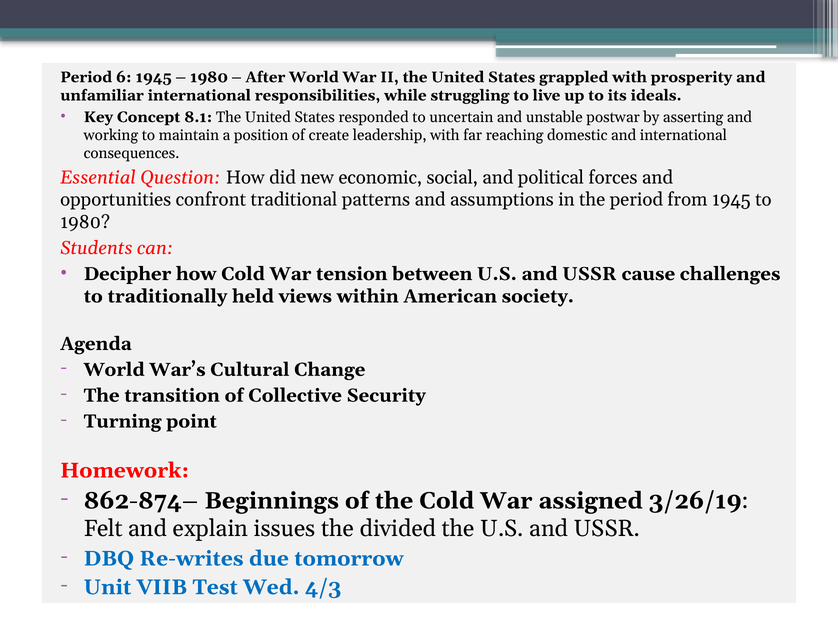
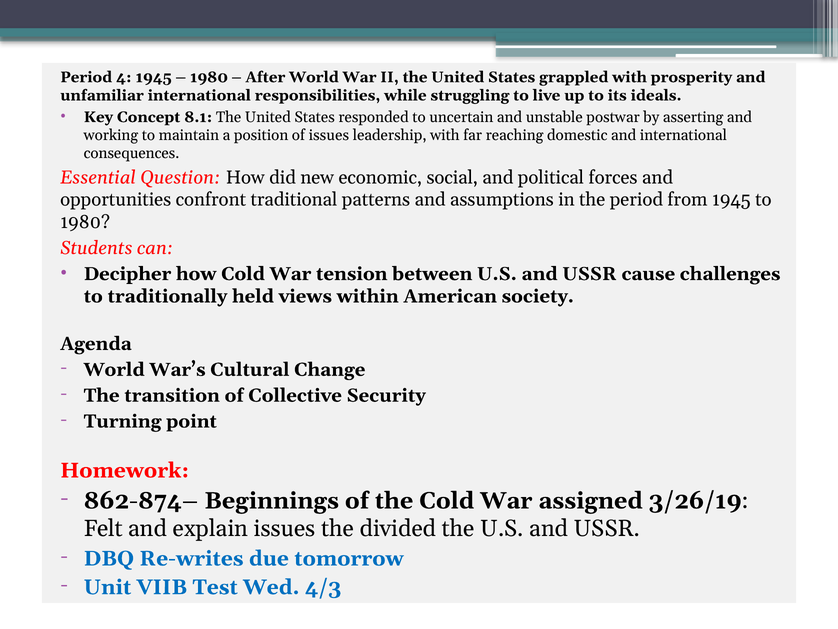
6: 6 -> 4 (124, 77)
of create: create -> issues (329, 135)
